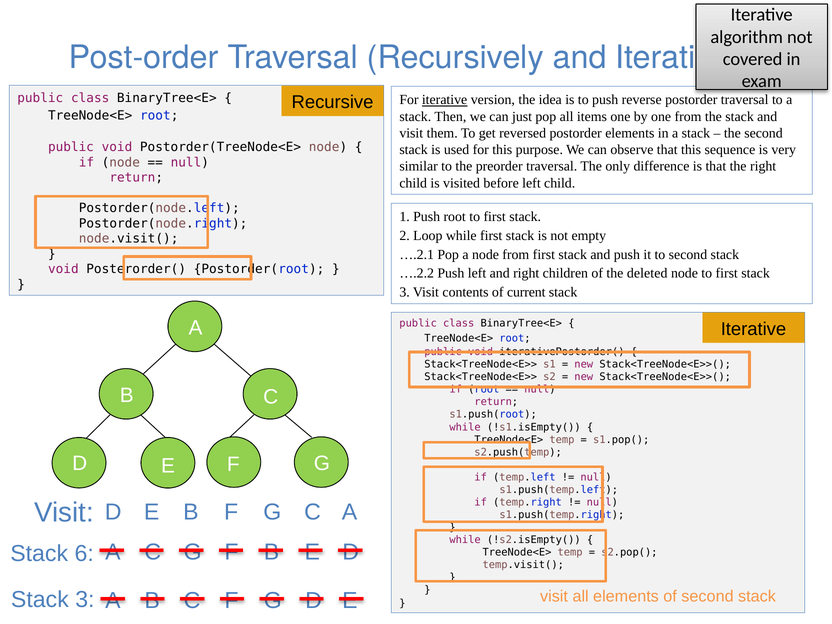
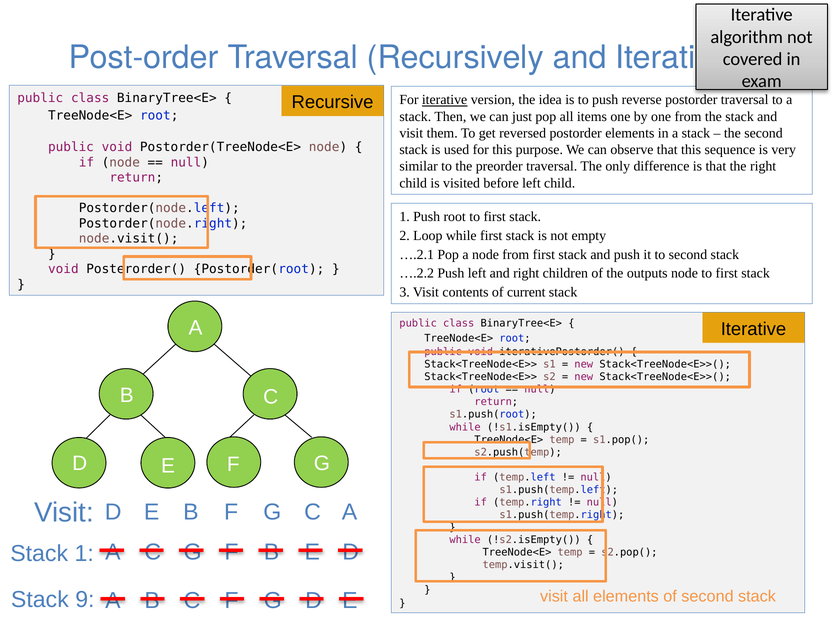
deleted: deleted -> outputs (647, 273)
Stack 6: 6 -> 1 (84, 553)
3: 3 -> 9 (85, 600)
